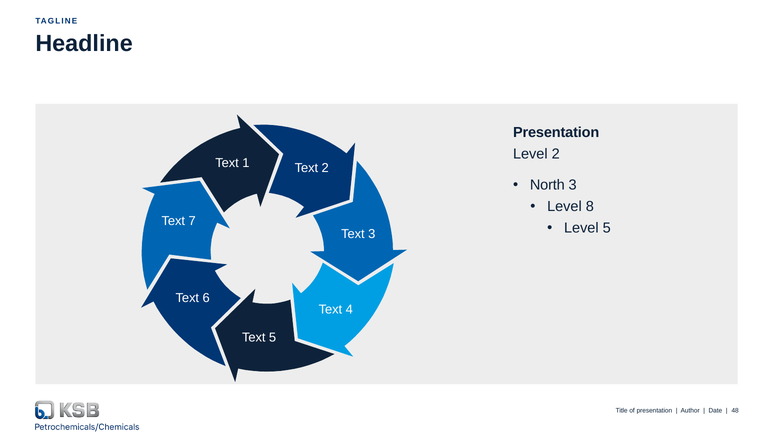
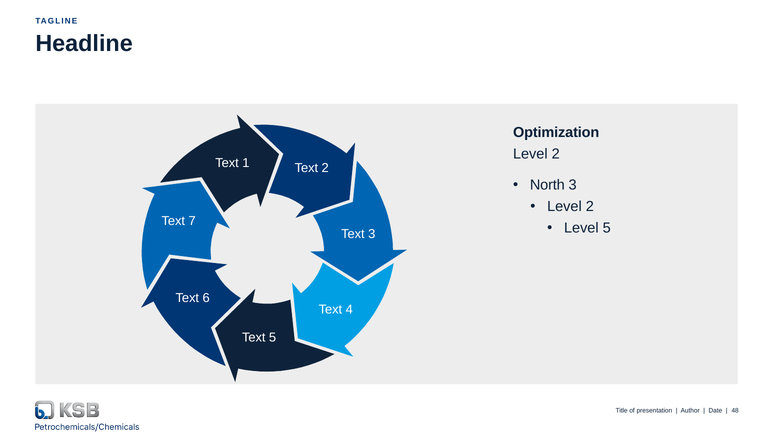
Presentation: Presentation -> Optimization (556, 133)
8: 8 -> 2 (590, 207)
